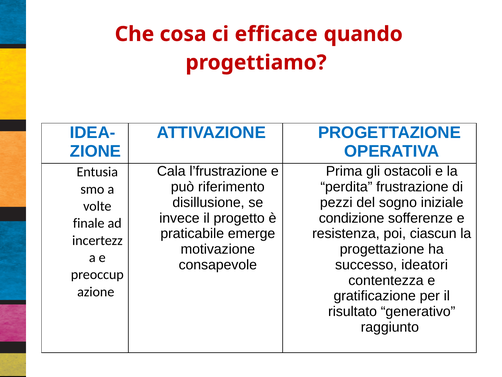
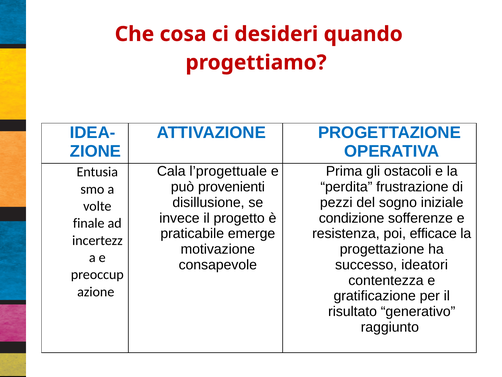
efficace: efficace -> desideri (276, 34)
l’frustrazione: l’frustrazione -> l’progettuale (228, 171)
riferimento: riferimento -> provenienti (231, 187)
ciascun: ciascun -> efficace (433, 233)
